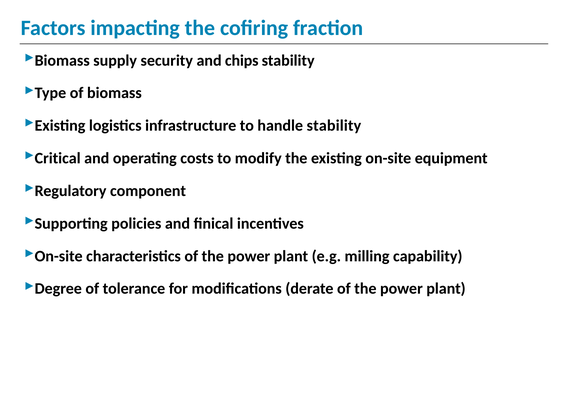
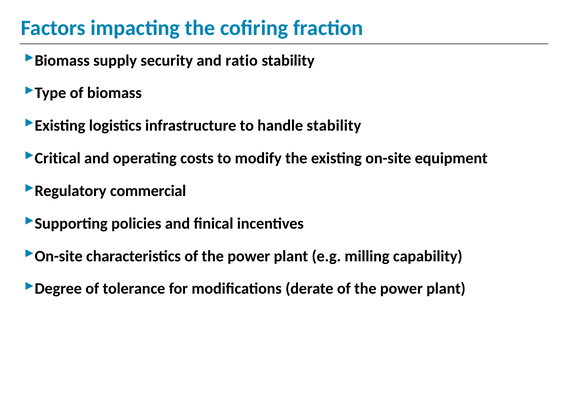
chips: chips -> ratio (242, 60)
component: component -> commercial (148, 191)
